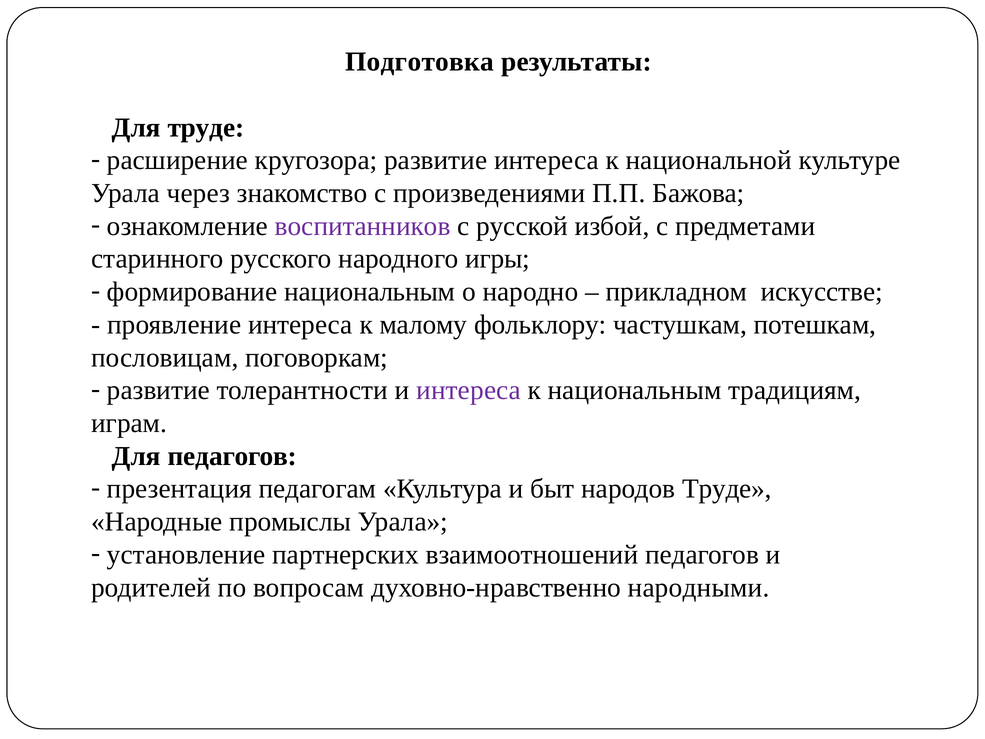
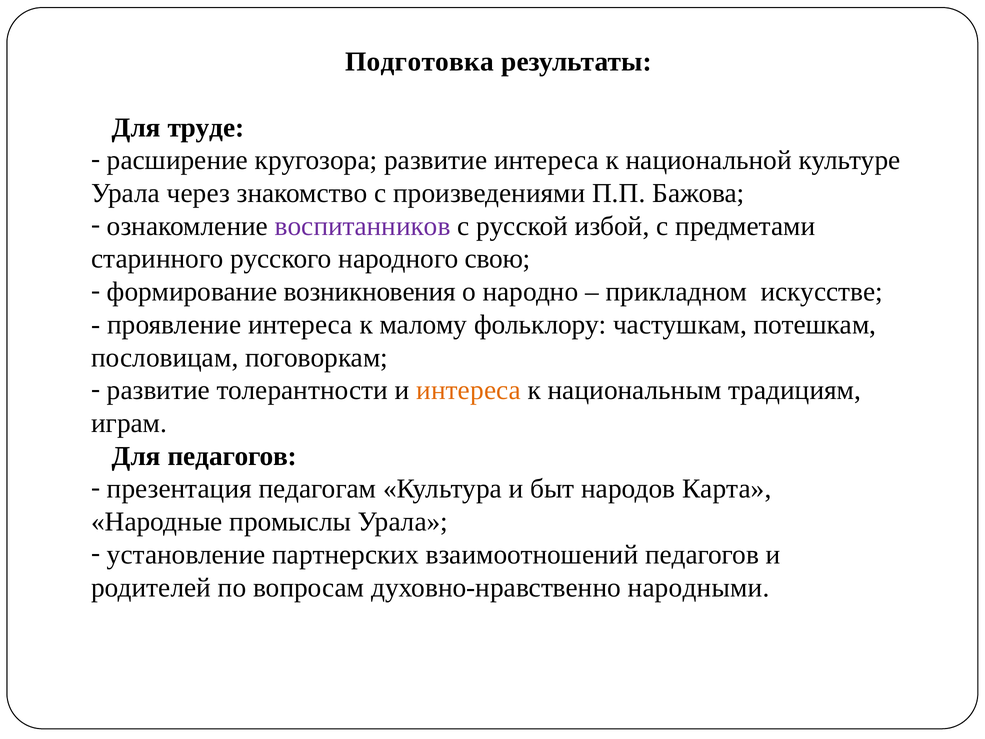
игры: игры -> свою (498, 259)
формирование национальным: национальным -> возникновения (370, 292)
интереса colour: purple -> orange (468, 390)
народов Труде: Труде -> Карта (727, 489)
